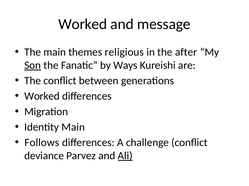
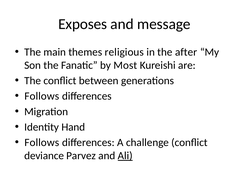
Worked: Worked -> Exposes (83, 24)
Son underline: present -> none (33, 66)
Ways: Ways -> Most (125, 66)
Worked: Worked -> Follows (42, 97)
Identity Main: Main -> Hand (73, 128)
